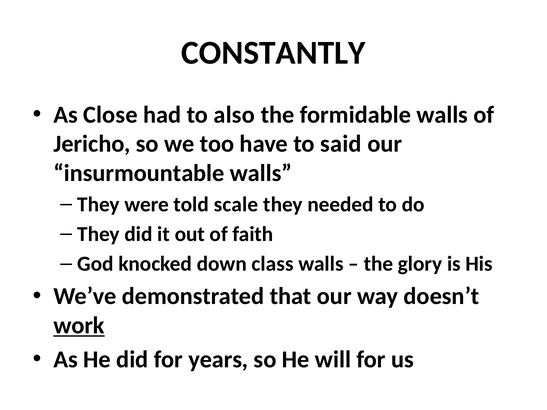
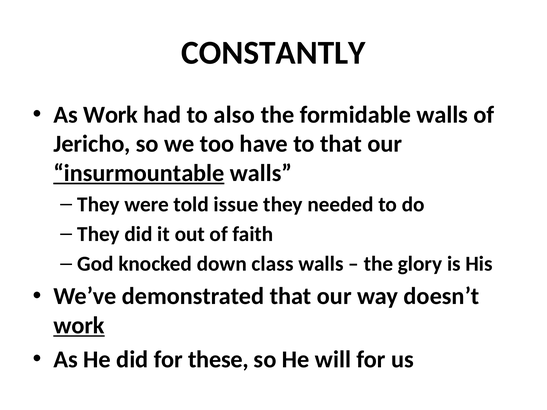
As Close: Close -> Work (111, 115)
to said: said -> that (341, 144)
insurmountable underline: none -> present (139, 173)
scale: scale -> issue (236, 205)
years: years -> these (218, 360)
